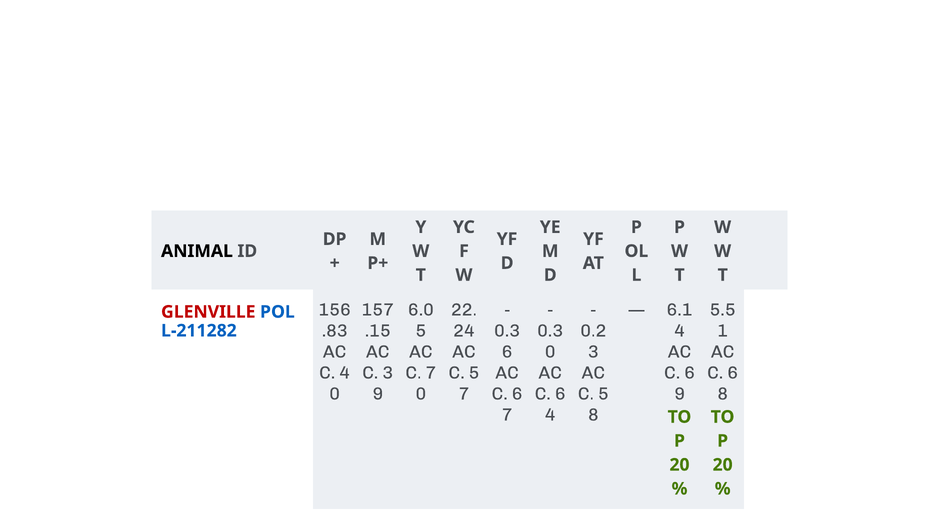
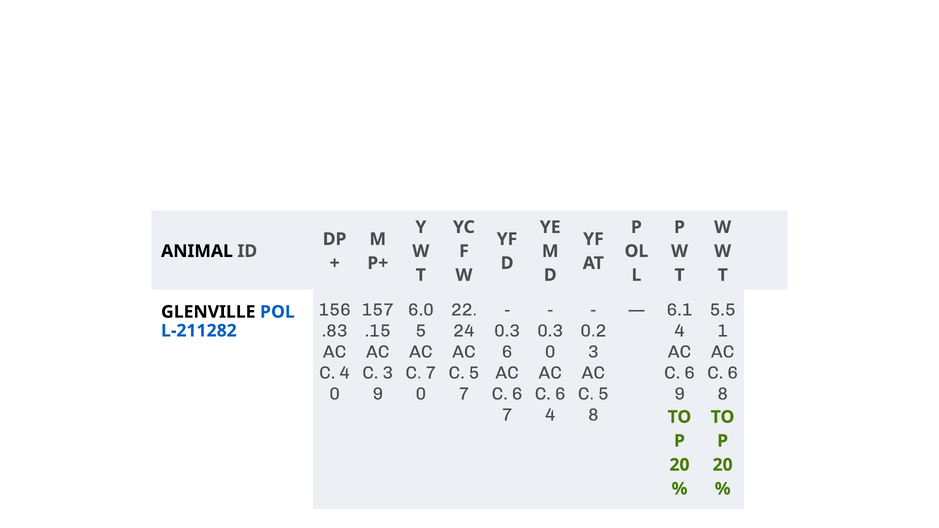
GLENVILLE colour: red -> black (208, 312)
